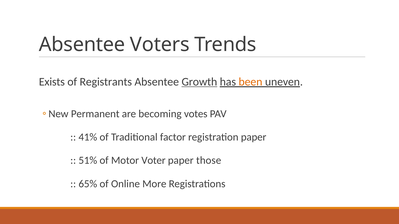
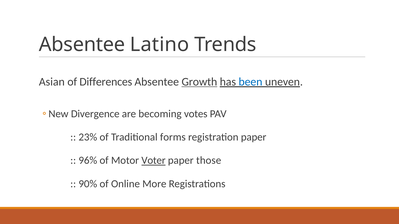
Voters: Voters -> Latino (160, 45)
Exists: Exists -> Asian (52, 82)
Registrants: Registrants -> Differences (106, 82)
been colour: orange -> blue (250, 82)
Permanent: Permanent -> Divergence (95, 114)
41%: 41% -> 23% (88, 137)
factor: factor -> forms (173, 137)
51%: 51% -> 96% (88, 161)
Voter underline: none -> present (154, 161)
65%: 65% -> 90% (88, 184)
